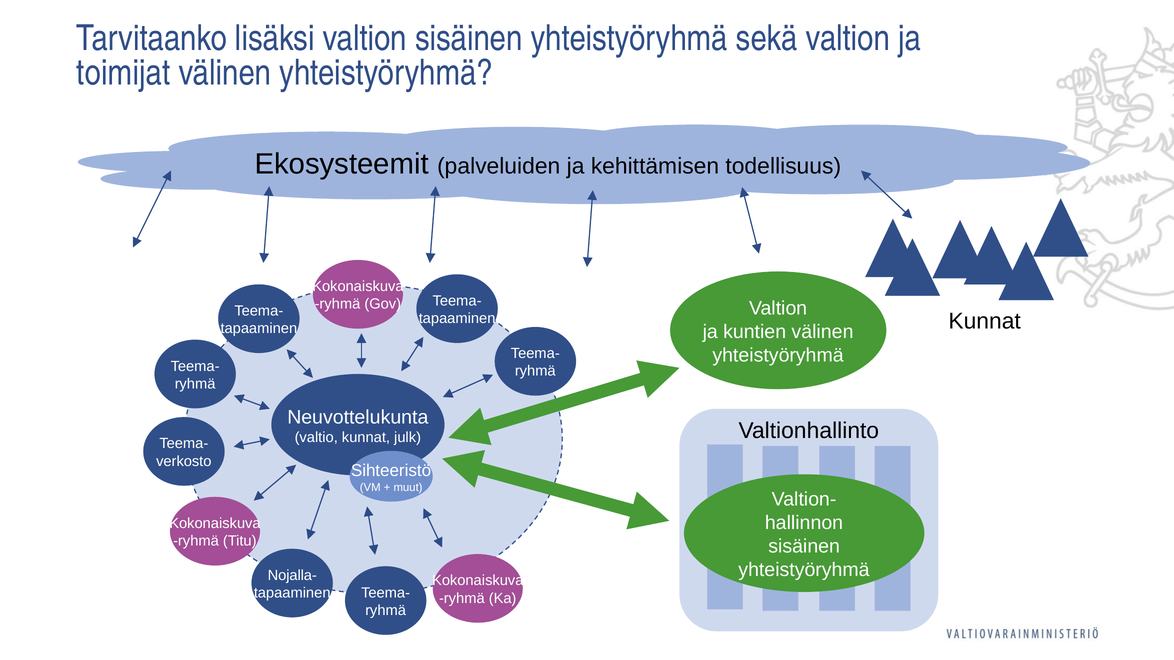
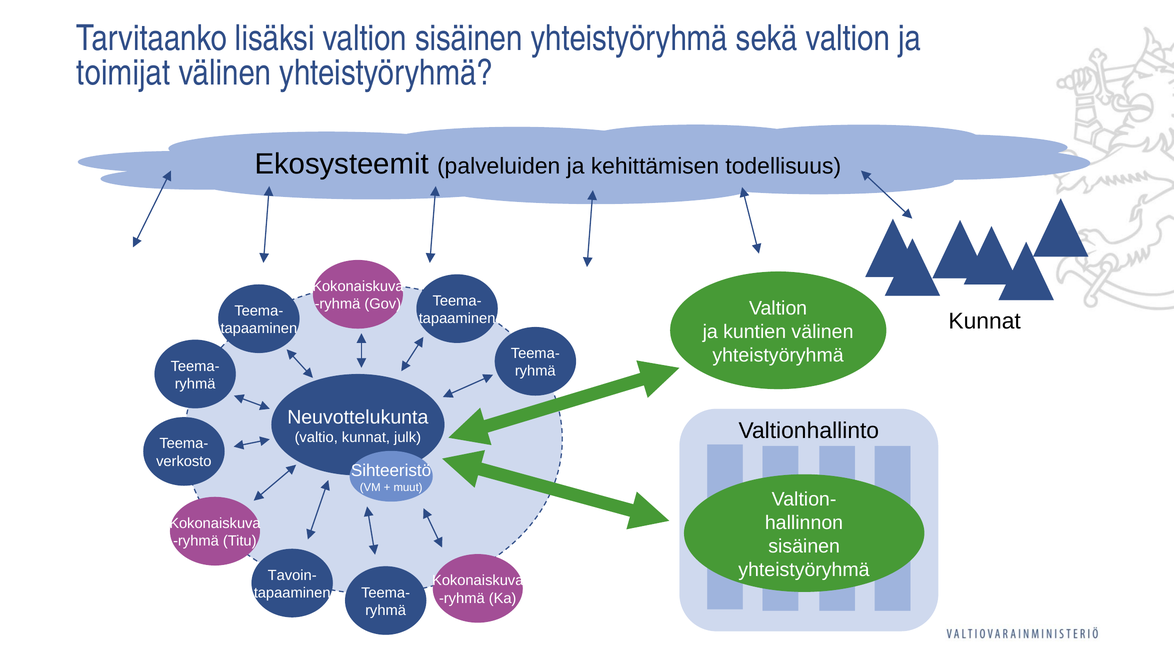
Nojalla-: Nojalla- -> Tavoin- (292, 576)
